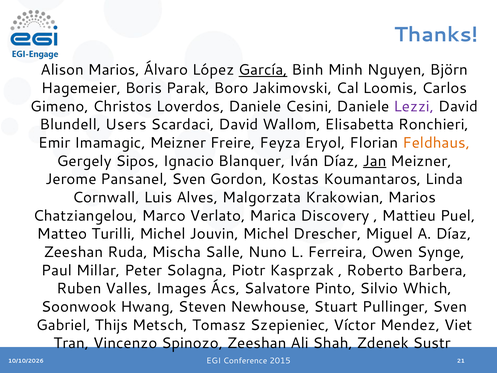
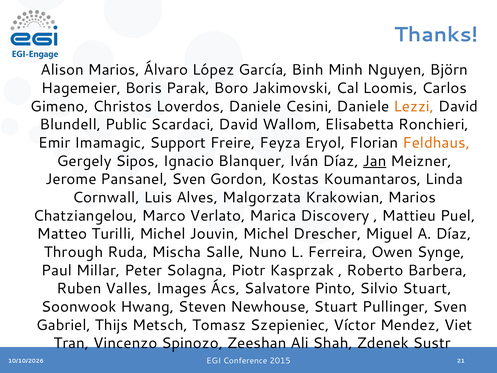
García underline: present -> none (263, 70)
Lezzi colour: purple -> orange (414, 106)
Users: Users -> Public (126, 124)
Imamagic Meizner: Meizner -> Support (178, 143)
Zeeshan: Zeeshan -> Through (73, 252)
Silvio Which: Which -> Stuart (427, 288)
